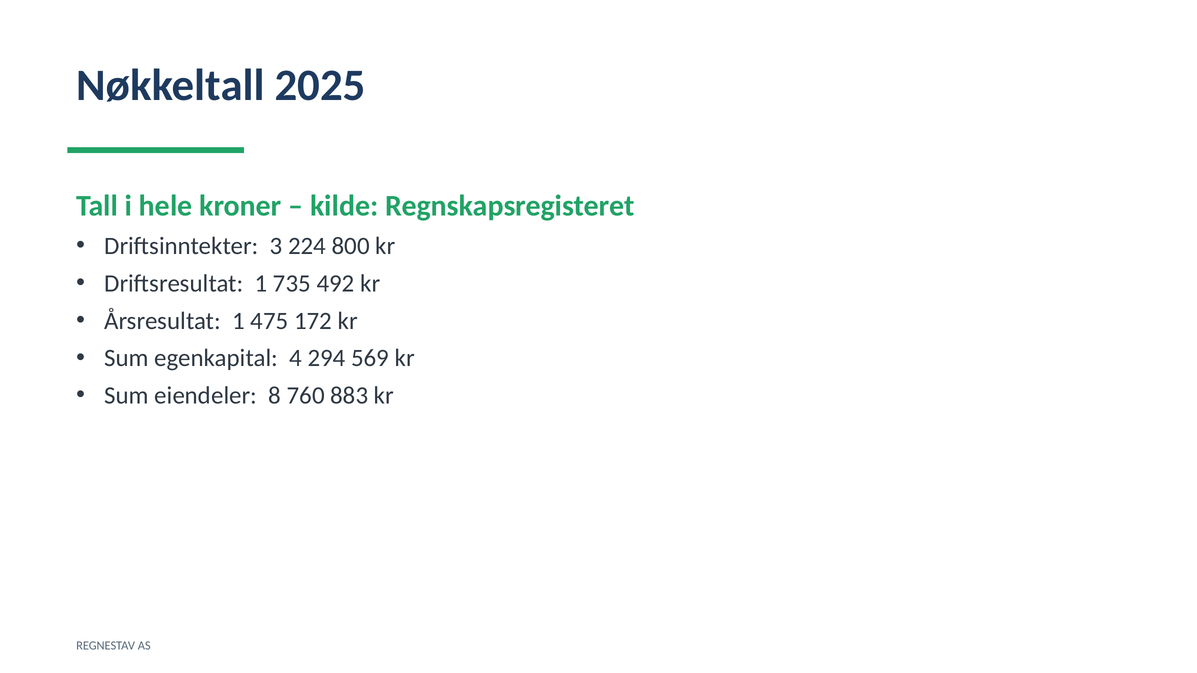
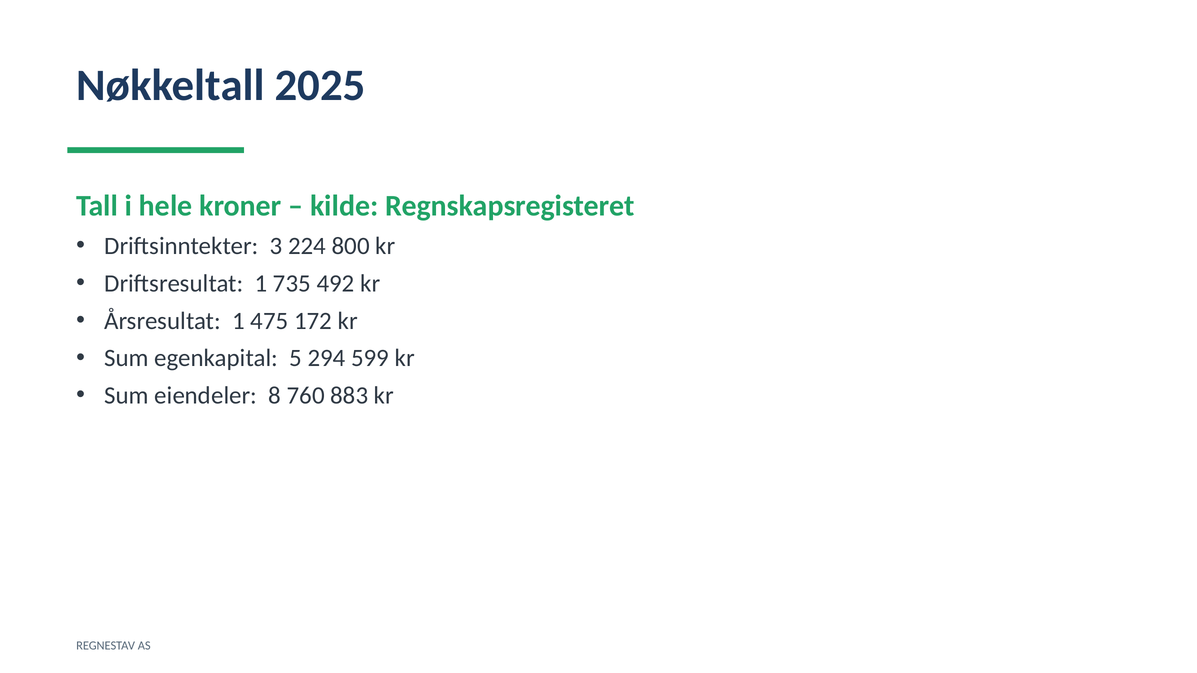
4: 4 -> 5 (296, 358)
569: 569 -> 599 (370, 358)
